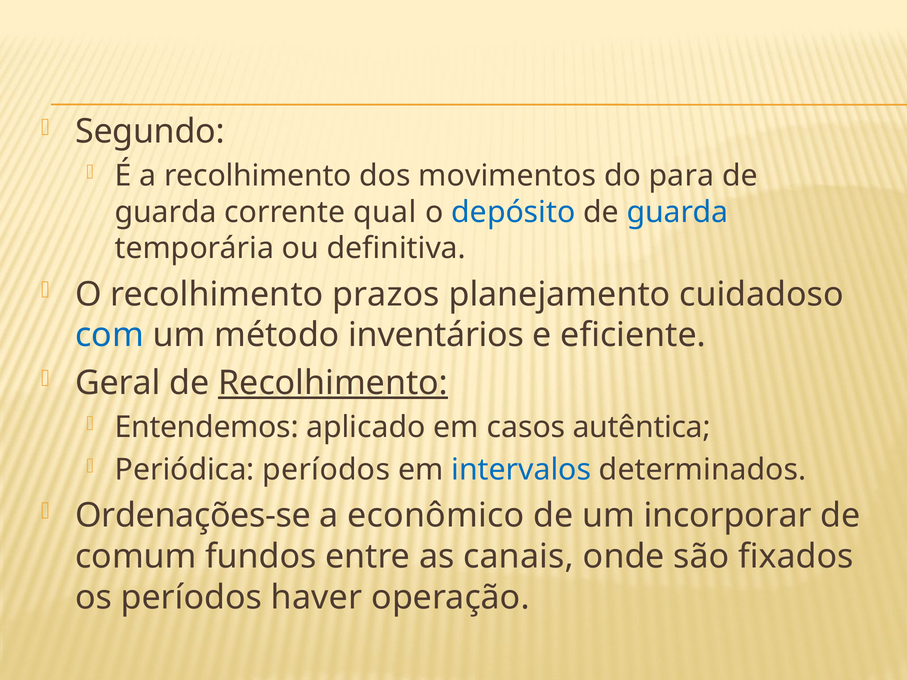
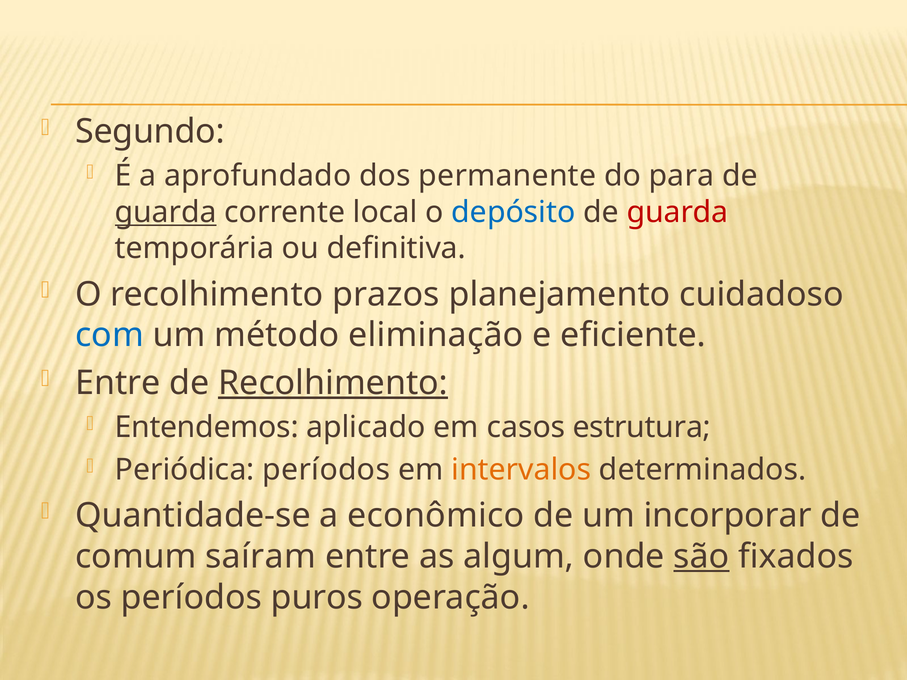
a recolhimento: recolhimento -> aprofundado (258, 176)
movimentos: movimentos -> permanente (507, 176)
guarda underline: none -> present (166, 212)
qual: qual -> local (385, 212)
guarda colour: blue -> red (678, 212)
inventários: inventários -> eliminação (436, 335)
Geral: Geral -> Entre (118, 383)
autêntica: autêntica -> estrutura (642, 428)
intervalos colour: blue -> orange (521, 470)
Ordenações-se: Ordenações-se -> Quantidade-se (193, 516)
fundos: fundos -> saíram (261, 557)
canais: canais -> algum (519, 557)
são underline: none -> present (701, 557)
haver: haver -> puros (317, 597)
